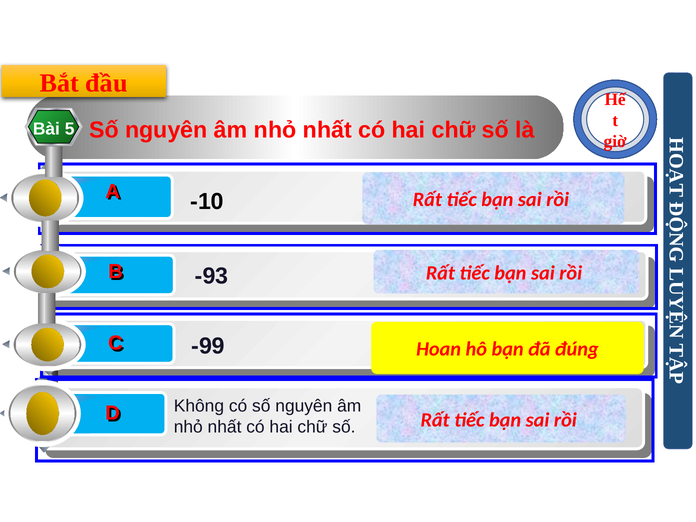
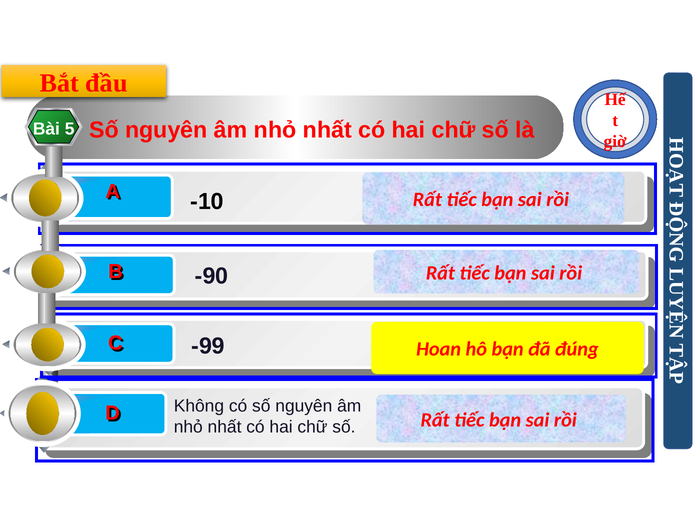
-93: -93 -> -90 (212, 276)
